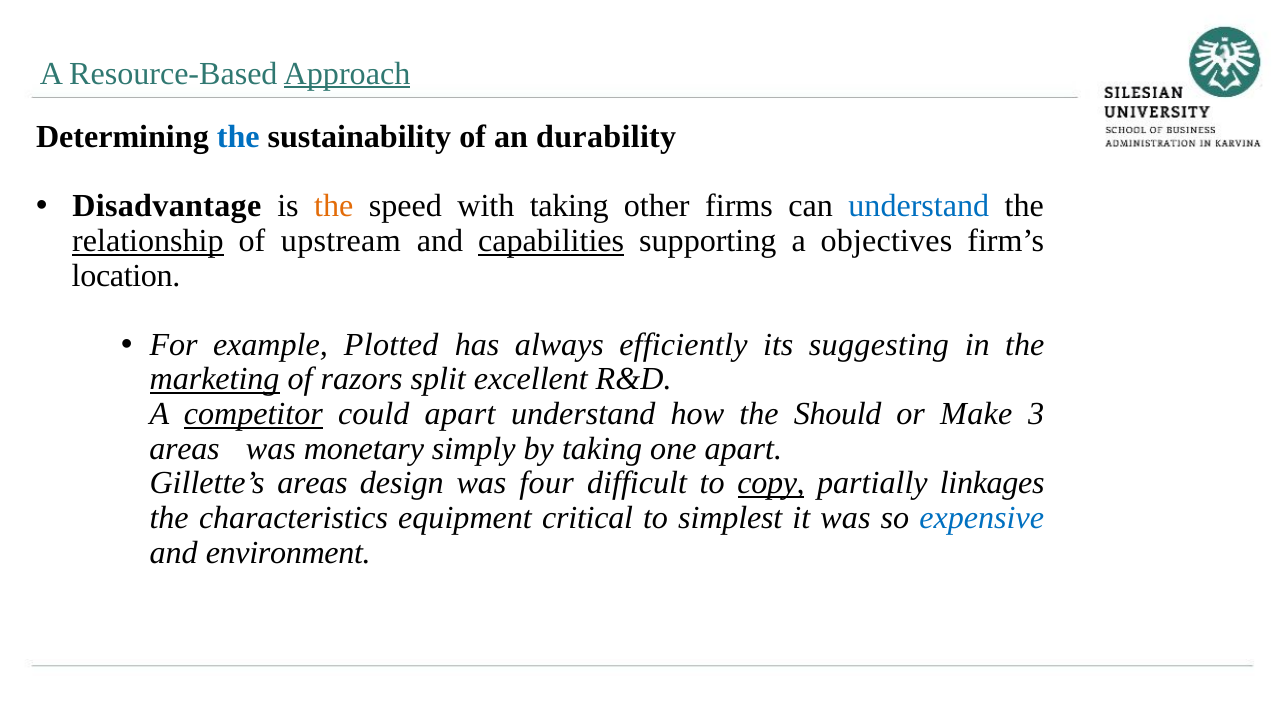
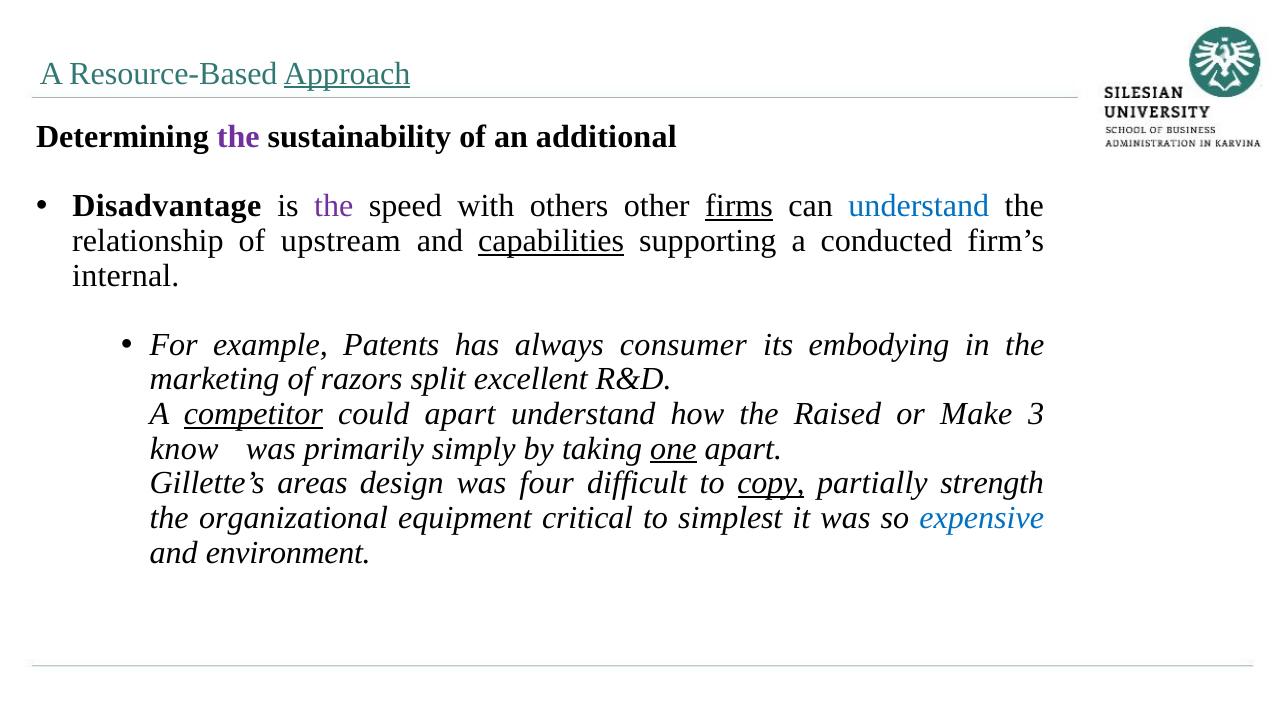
the colour: blue -> purple (238, 137)
durability: durability -> additional (606, 137)
the colour: orange -> purple (334, 206)
with taking: taking -> others (569, 206)
firms underline: none -> present (739, 206)
relationship underline: present -> none (148, 241)
objectives: objectives -> conducted (887, 241)
location: location -> internal (126, 276)
Plotted: Plotted -> Patents (391, 345)
efficiently: efficiently -> consumer (683, 345)
suggesting: suggesting -> embodying (879, 345)
marketing underline: present -> none (215, 379)
Should: Should -> Raised (837, 414)
areas: areas -> know (184, 449)
monetary: monetary -> primarily (364, 449)
one underline: none -> present (673, 449)
linkages: linkages -> strength (992, 483)
characteristics: characteristics -> organizational (294, 518)
